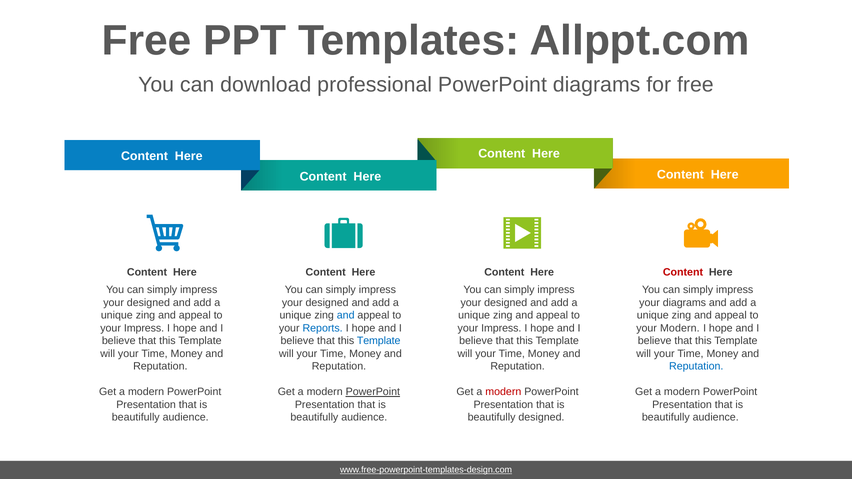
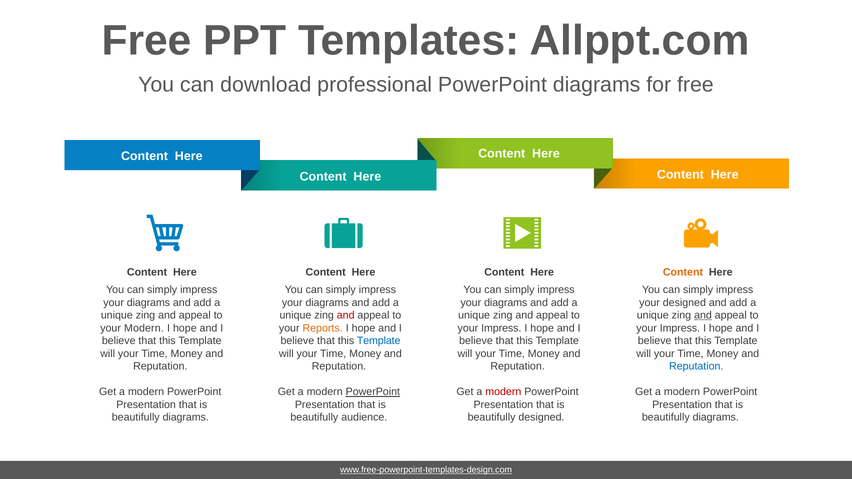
Content colour: red -> orange (683, 272)
designed: designed -> diagrams (148, 303)
designed: designed -> diagrams (327, 303)
designed: designed -> diagrams (506, 303)
your diagrams: diagrams -> designed (684, 303)
and colour: blue -> red (346, 315)
and underline: none -> present (703, 315)
Impress: Impress -> Modern (144, 328)
Reports colour: blue -> orange (323, 328)
Modern: Modern -> Impress (680, 328)
audience: audience -> diagrams (186, 418)
audience: audience -> diagrams (716, 418)
